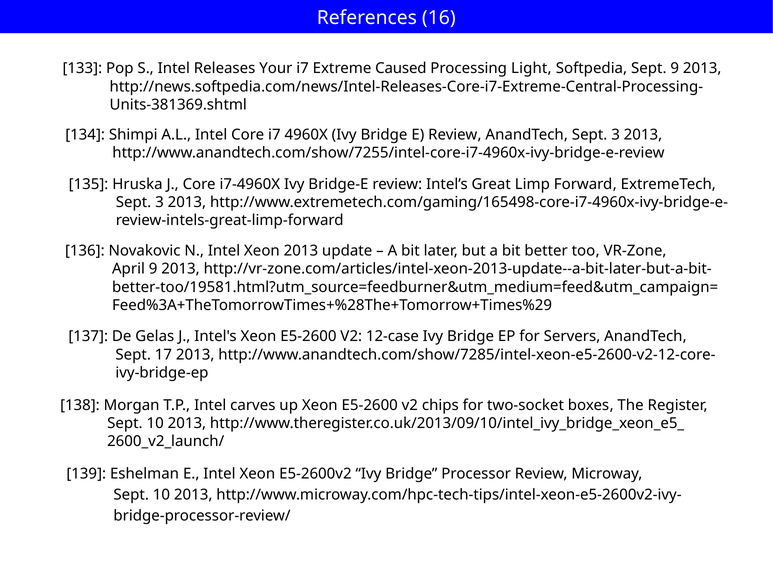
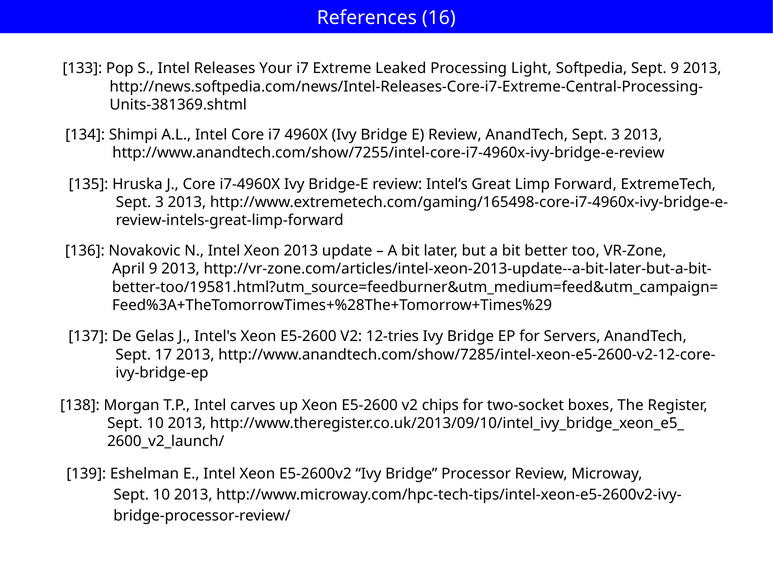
Caused: Caused -> Leaked (401, 69)
12-case: 12-case -> 12-tries (392, 336)
